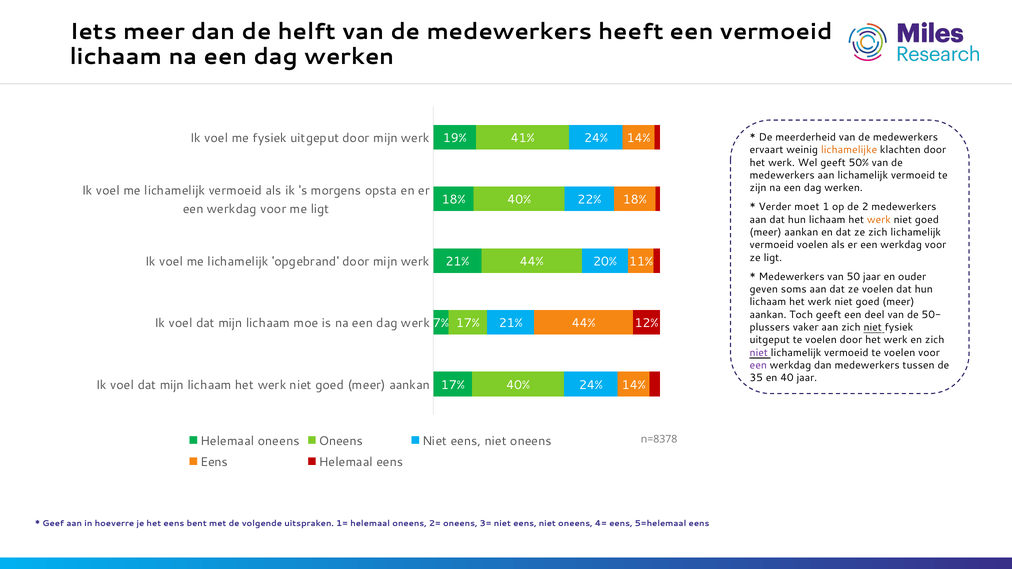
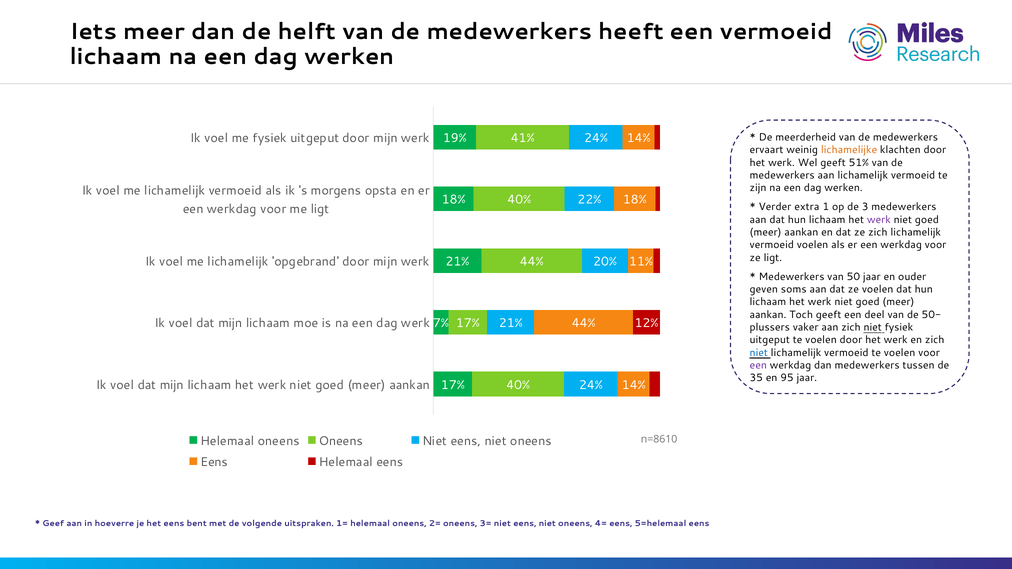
50%: 50% -> 51% (859, 163)
moet: moet -> extra (807, 207)
2: 2 -> 3 (865, 207)
werk colour: orange -> purple (879, 220)
niet colour: purple -> blue (759, 353)
40: 40 -> 95 (787, 378)
n=8378: n=8378 -> n=8610 (659, 440)
